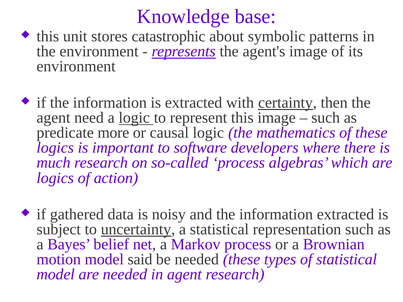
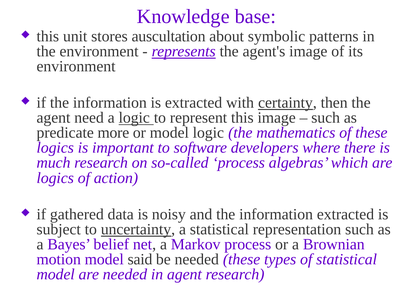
catastrophic: catastrophic -> auscultation (169, 36)
or causal: causal -> model (169, 133)
